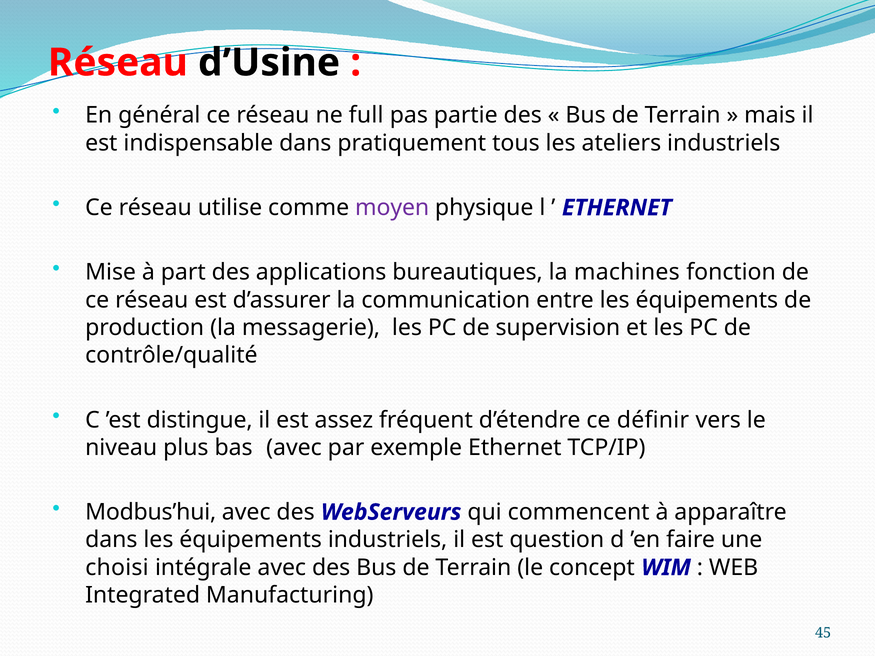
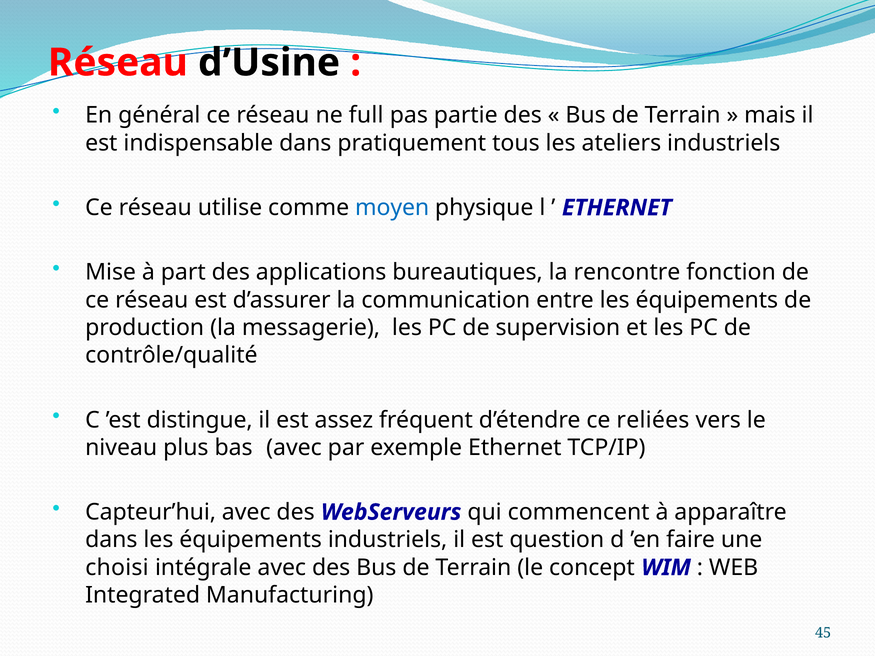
moyen colour: purple -> blue (392, 208)
machines: machines -> rencontre (627, 272)
définir: définir -> reliées (653, 420)
Modbus’hui: Modbus’hui -> Capteur’hui (151, 512)
